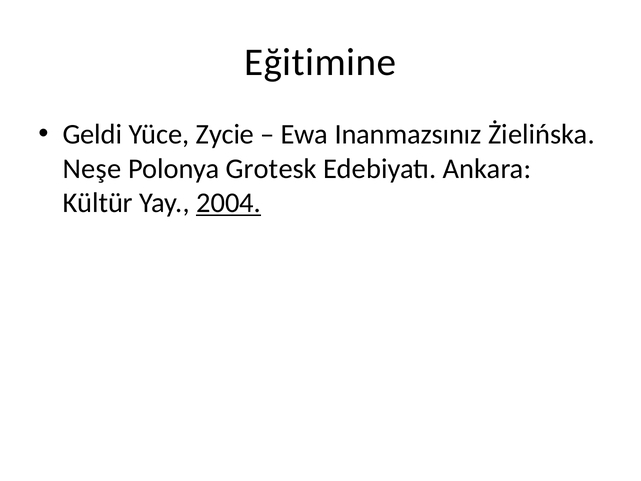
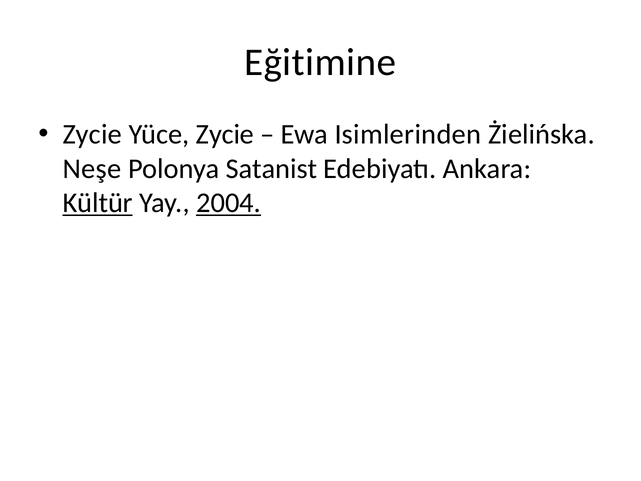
Geldi: Geldi -> Zycie (92, 134)
Inanmazsınız: Inanmazsınız -> Isimlerinden (408, 134)
Grotesk: Grotesk -> Satanist (271, 169)
Kültür underline: none -> present (98, 203)
